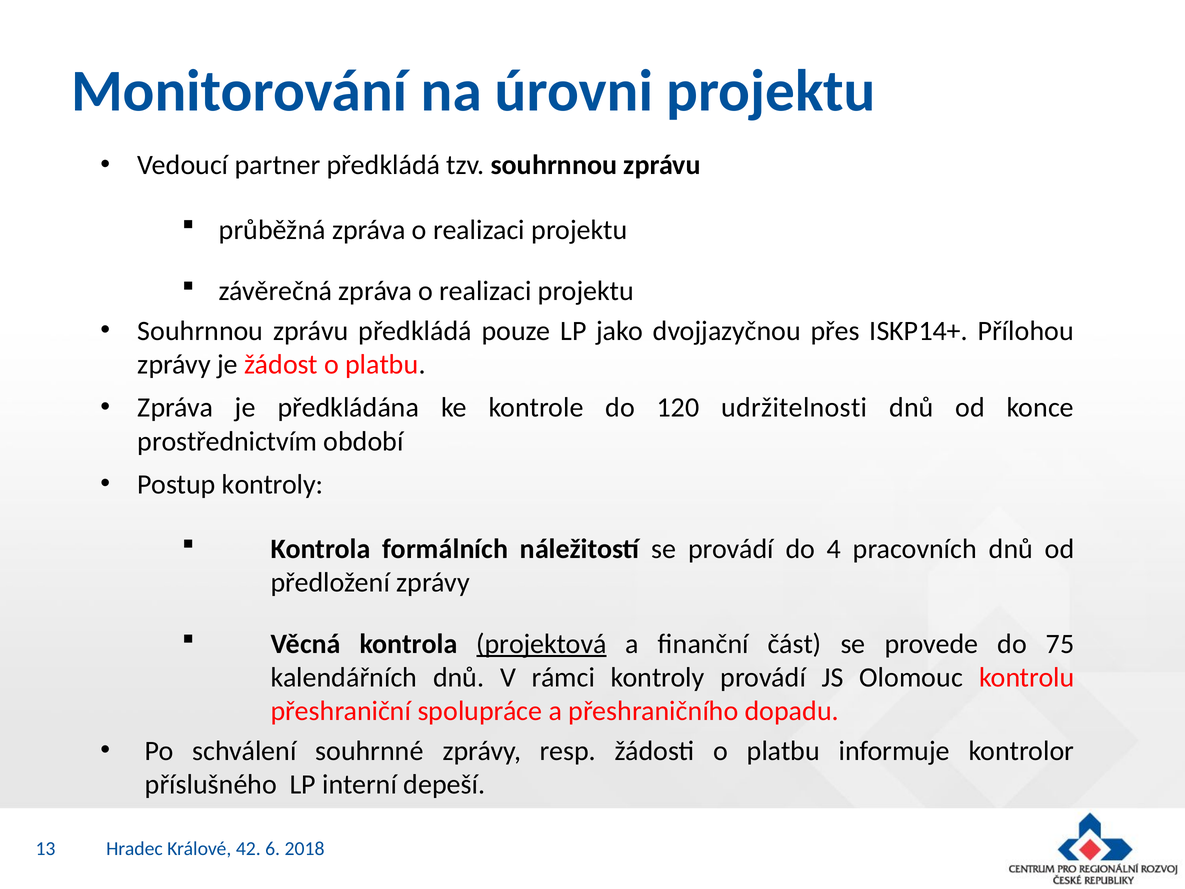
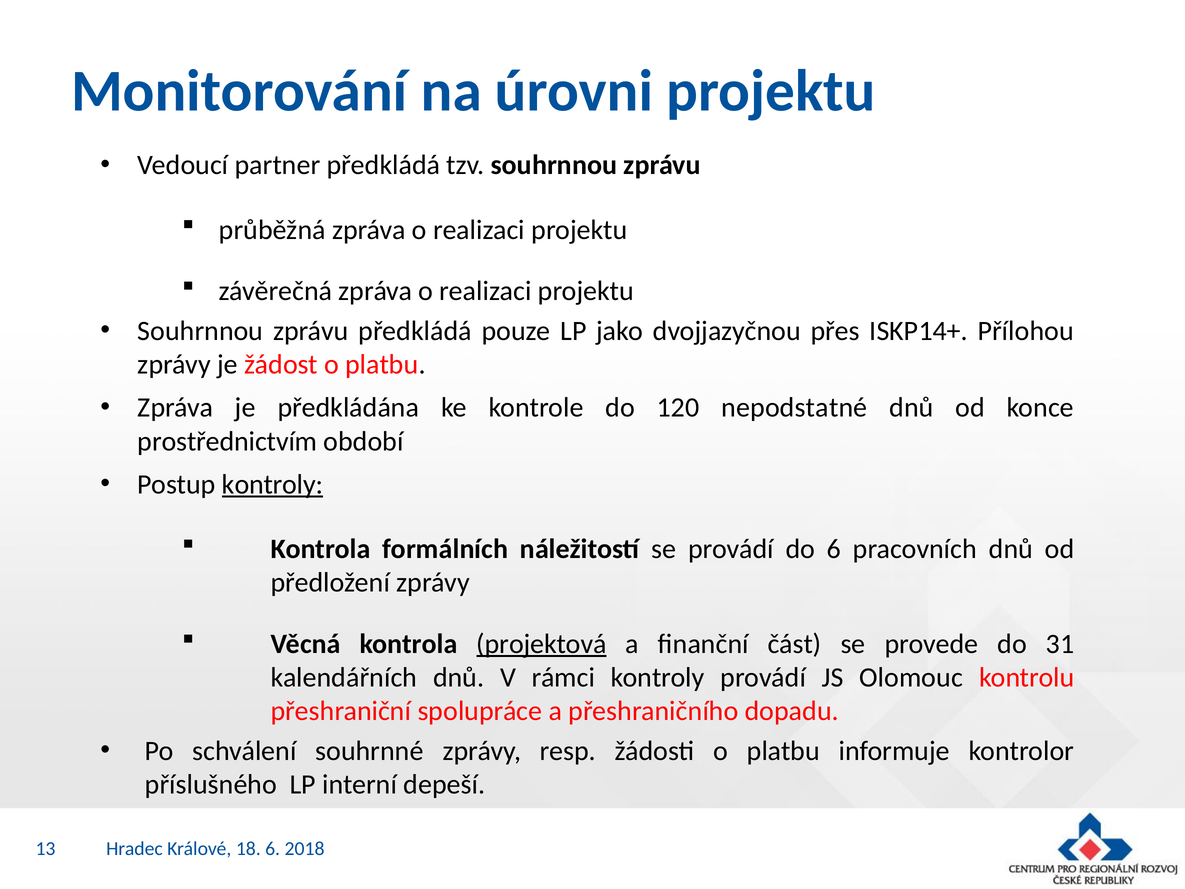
udržitelnosti: udržitelnosti -> nepodstatné (794, 408)
kontroly underline: none -> present (273, 484)
do 4: 4 -> 6 (834, 549)
75: 75 -> 31 (1060, 644)
42: 42 -> 18 (248, 849)
